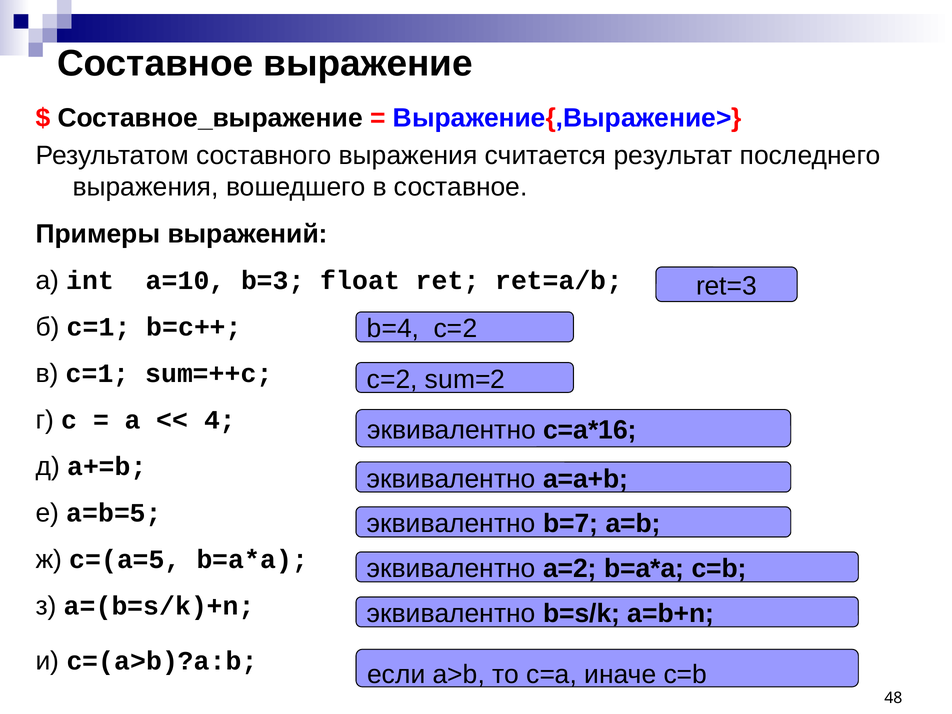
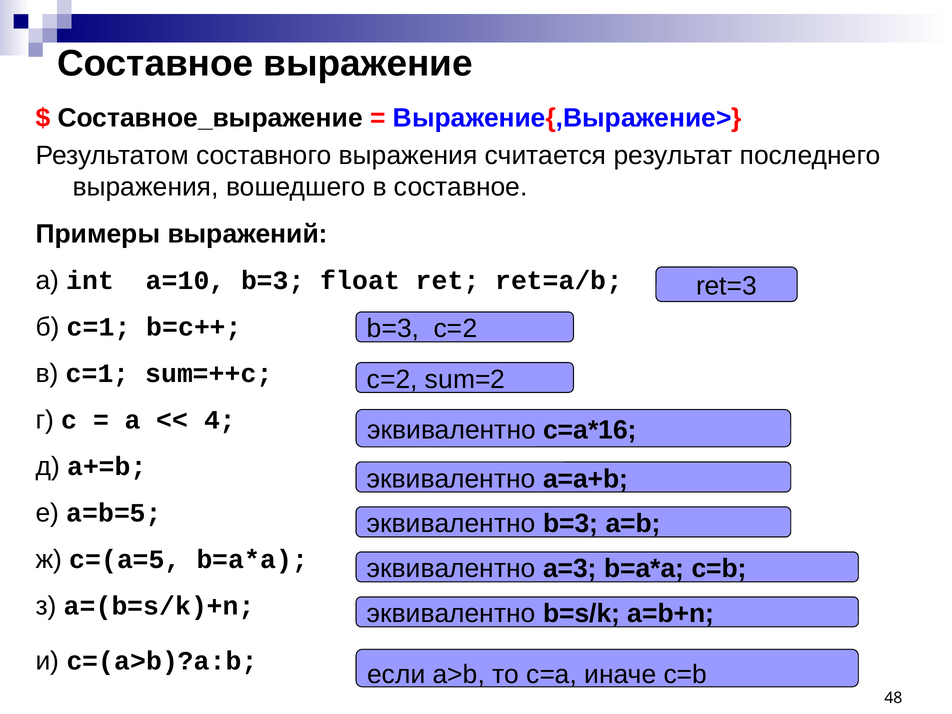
b=4: b=4 -> b=3 (393, 329)
эквивалентно b=7: b=7 -> b=3 (571, 524)
a=2: a=2 -> a=3 (570, 569)
